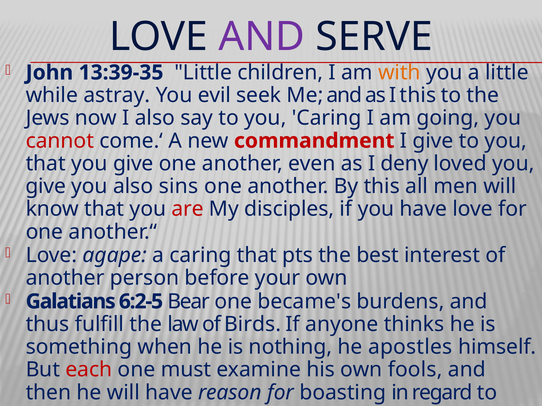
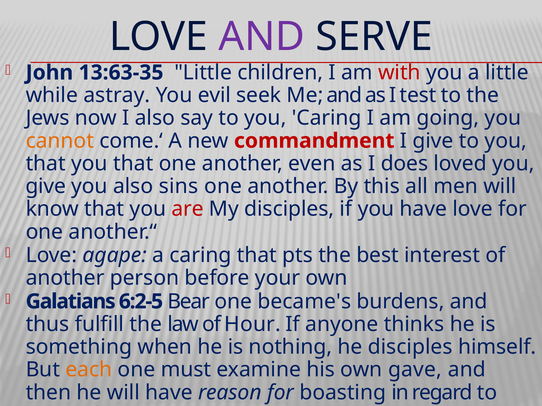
13:39-35: 13:39-35 -> 13:63-35 (121, 73)
with colour: orange -> red (399, 73)
I this: this -> test (418, 95)
cannot colour: red -> orange (60, 141)
that you give: give -> that (133, 164)
deny: deny -> does (404, 164)
Birds: Birds -> Hour (253, 325)
he apostles: apostles -> disciples (410, 347)
each colour: red -> orange (89, 370)
fools: fools -> gave (415, 370)
